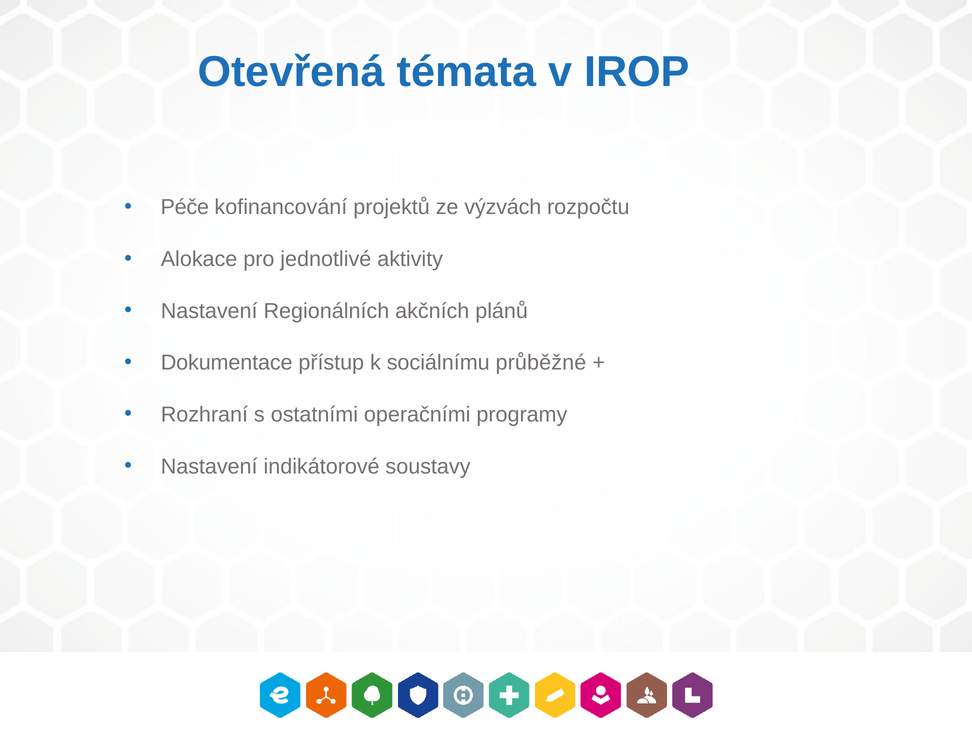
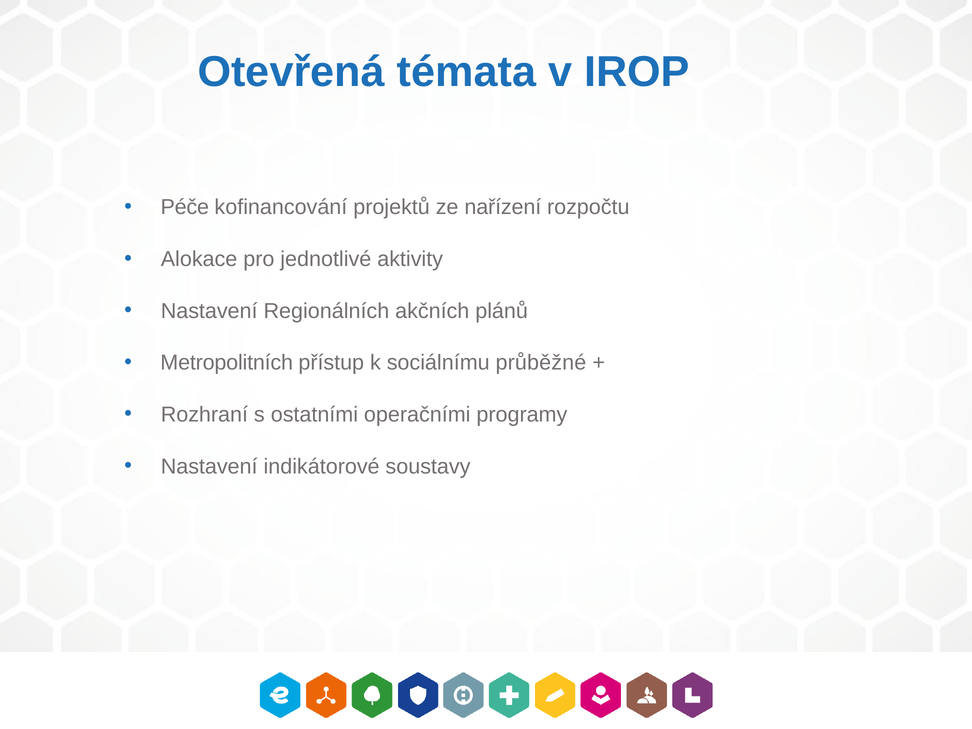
výzvách: výzvách -> nařízení (503, 207)
Dokumentace: Dokumentace -> Metropolitních (227, 363)
